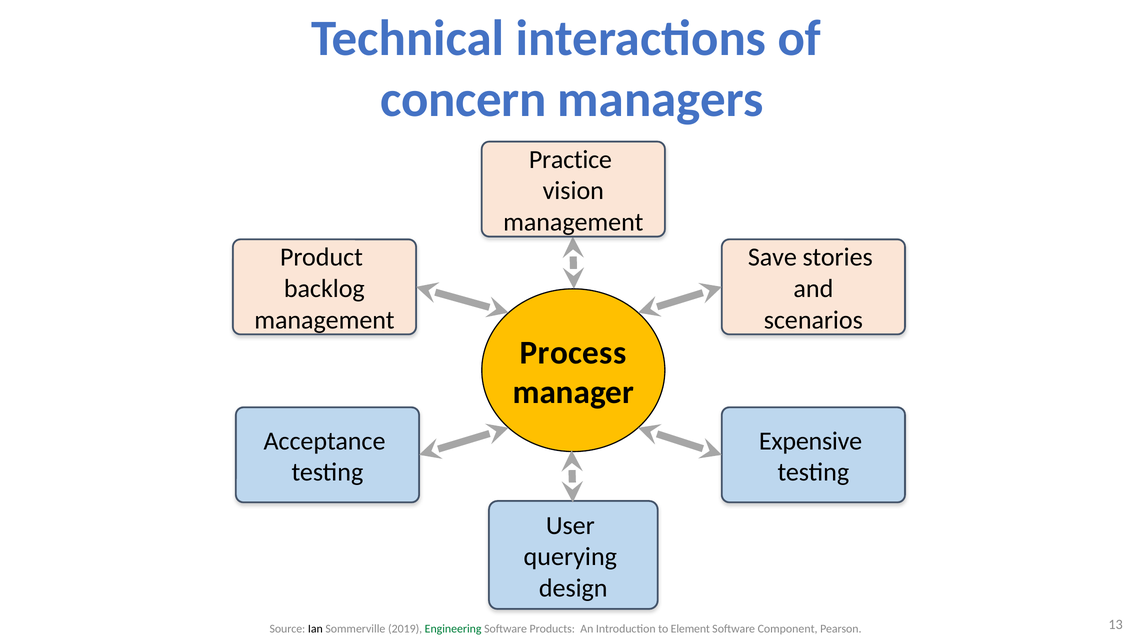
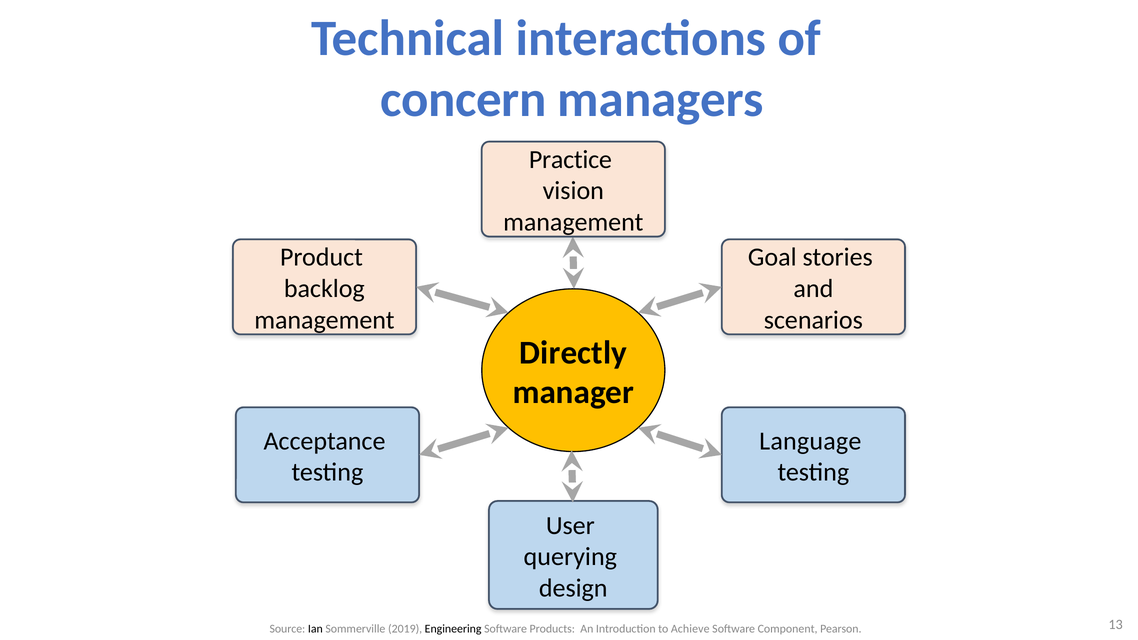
Save: Save -> Goal (772, 257)
Process: Process -> Directly (573, 353)
Expensive: Expensive -> Language (810, 441)
Engineering colour: green -> black (453, 629)
Element: Element -> Achieve (690, 629)
